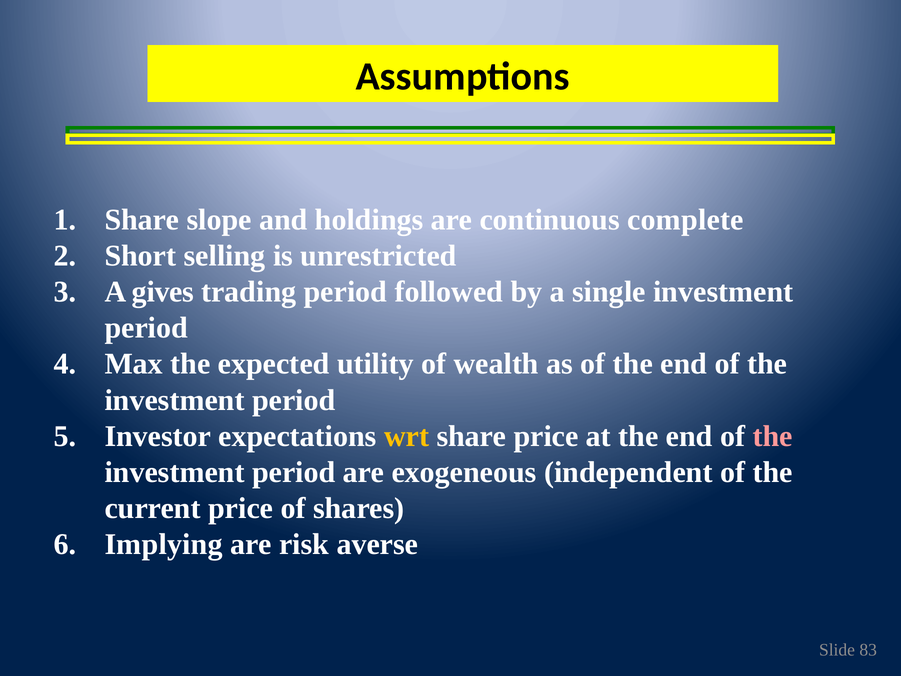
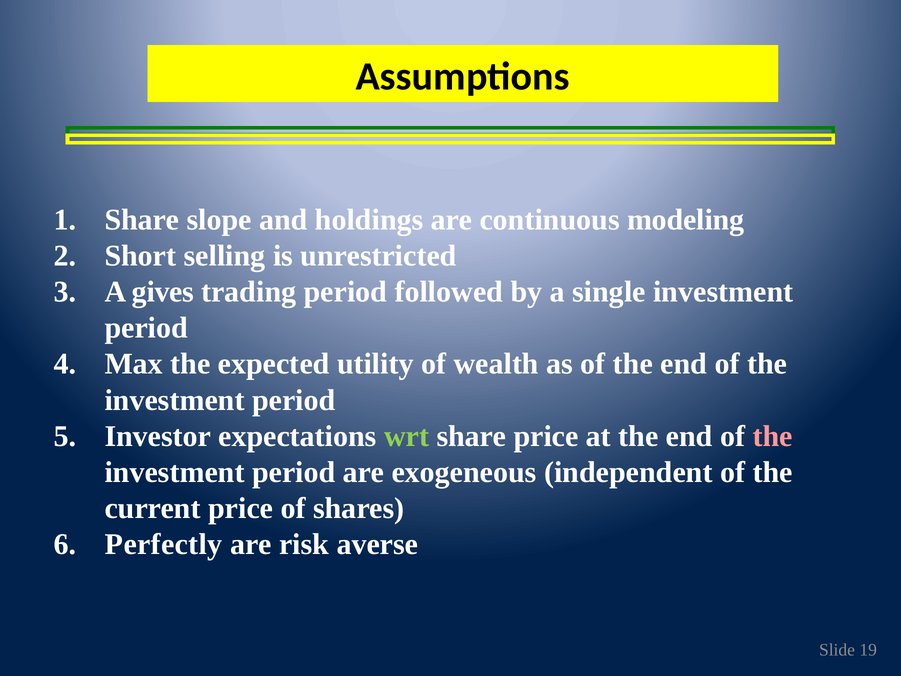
complete: complete -> modeling (686, 220)
wrt colour: yellow -> light green (407, 436)
Implying: Implying -> Perfectly (164, 544)
83: 83 -> 19 (868, 650)
